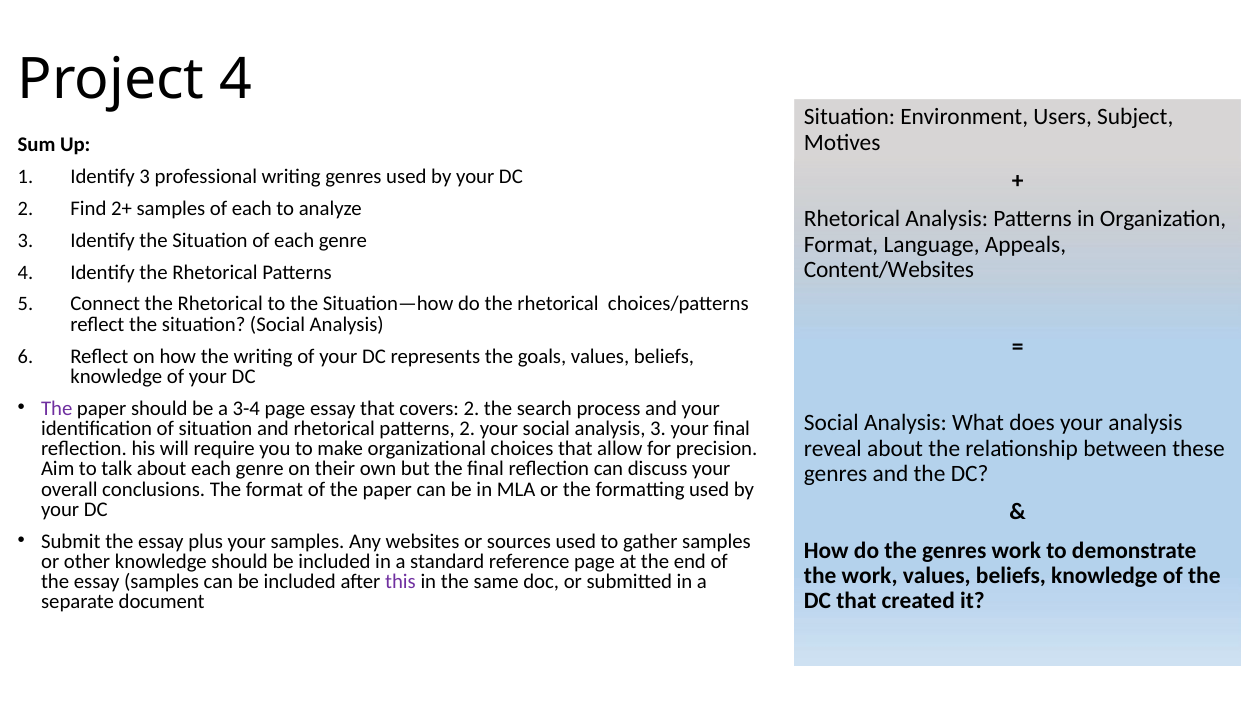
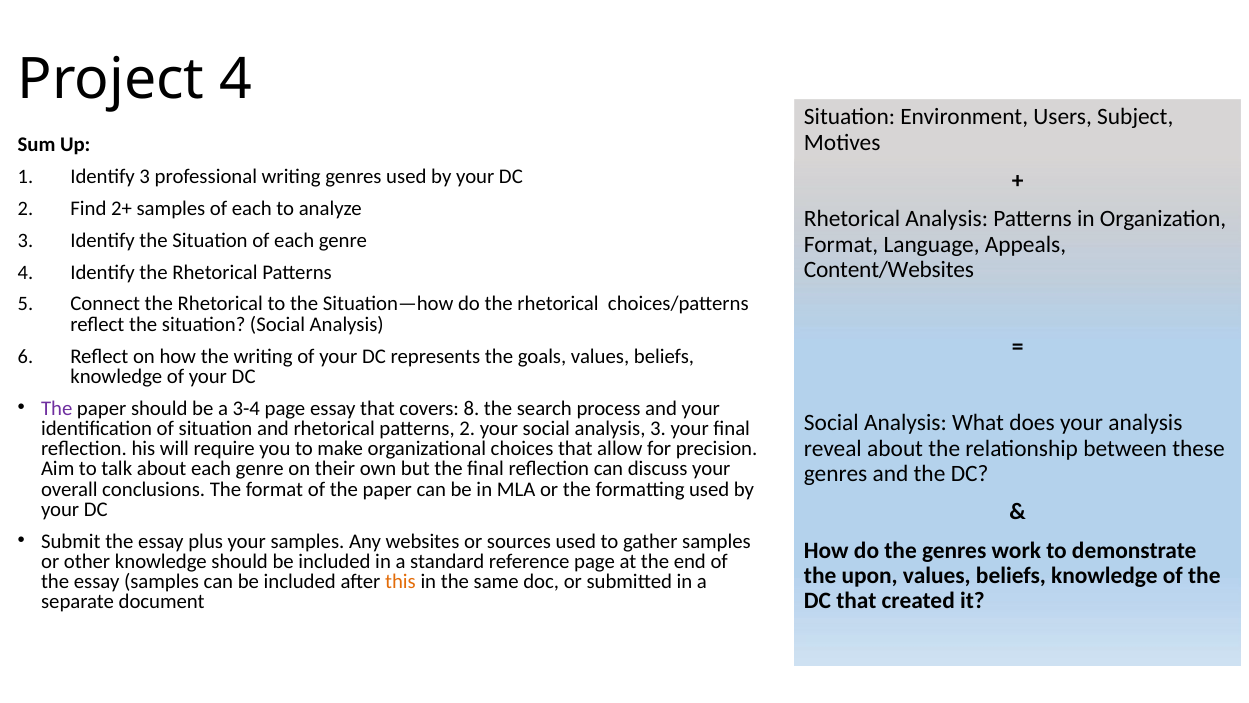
covers 2: 2 -> 8 (471, 408)
the work: work -> upon (870, 575)
this colour: purple -> orange (400, 582)
